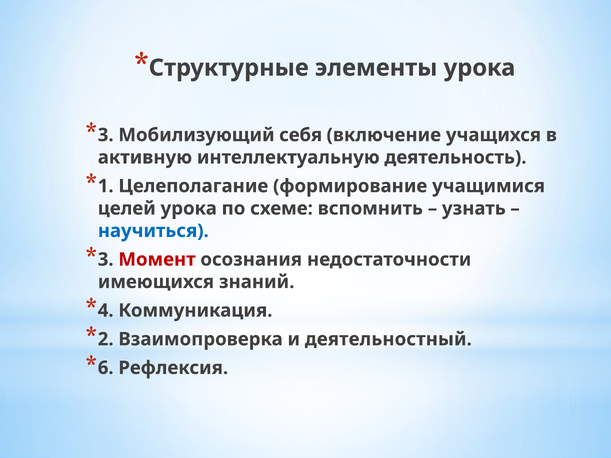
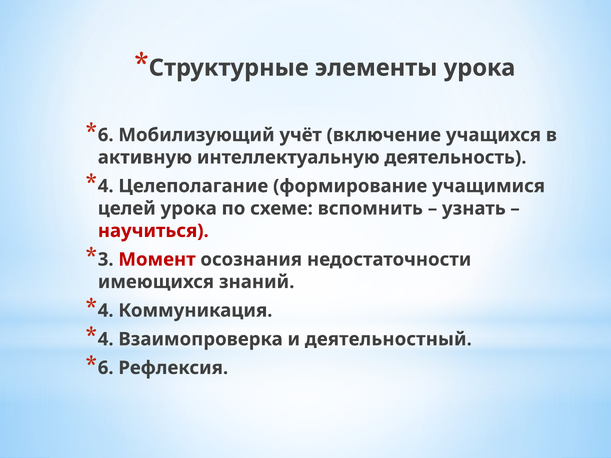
3: 3 -> 6 (106, 135)
себя: себя -> учёт (301, 135)
1: 1 -> 4 (106, 186)
научиться colour: blue -> red (153, 231)
2: 2 -> 4 (106, 339)
